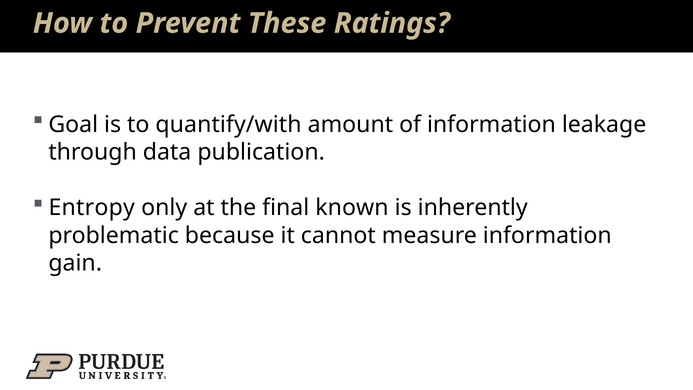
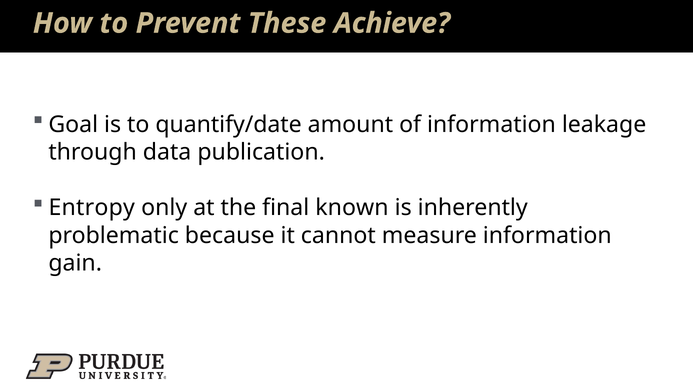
Ratings: Ratings -> Achieve (392, 23)
quantify/with: quantify/with -> quantify/date (229, 124)
